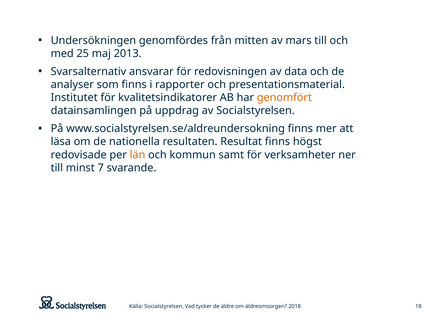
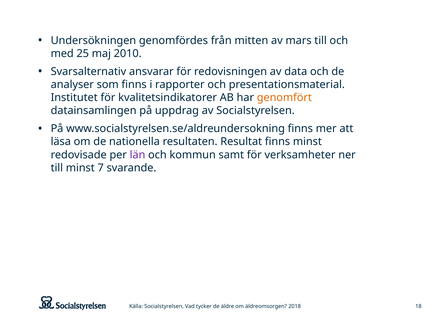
2013: 2013 -> 2010 (128, 54)
finns högst: högst -> minst (307, 142)
län colour: orange -> purple (138, 155)
